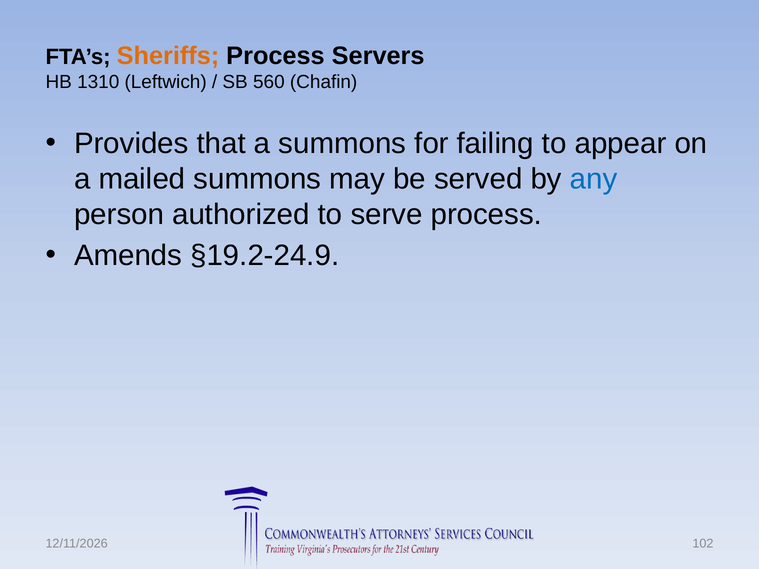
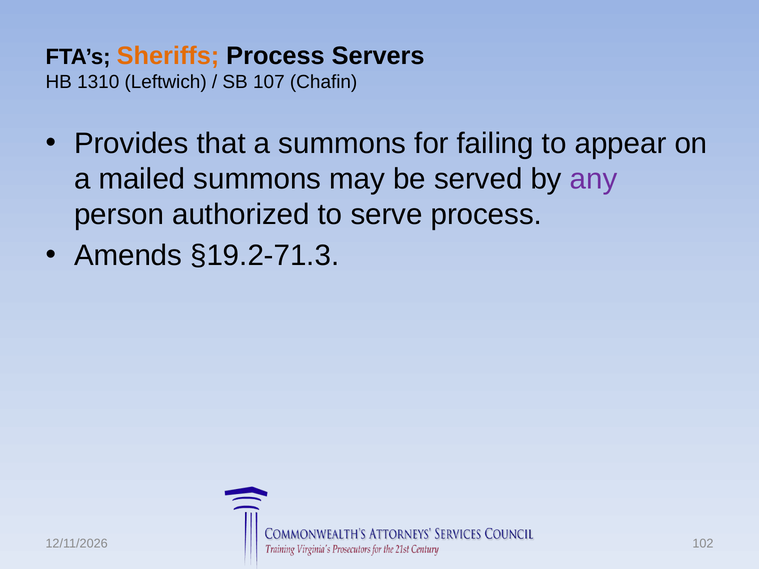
560: 560 -> 107 (269, 82)
any colour: blue -> purple (594, 179)
§19.2-24.9: §19.2-24.9 -> §19.2-71.3 (265, 256)
